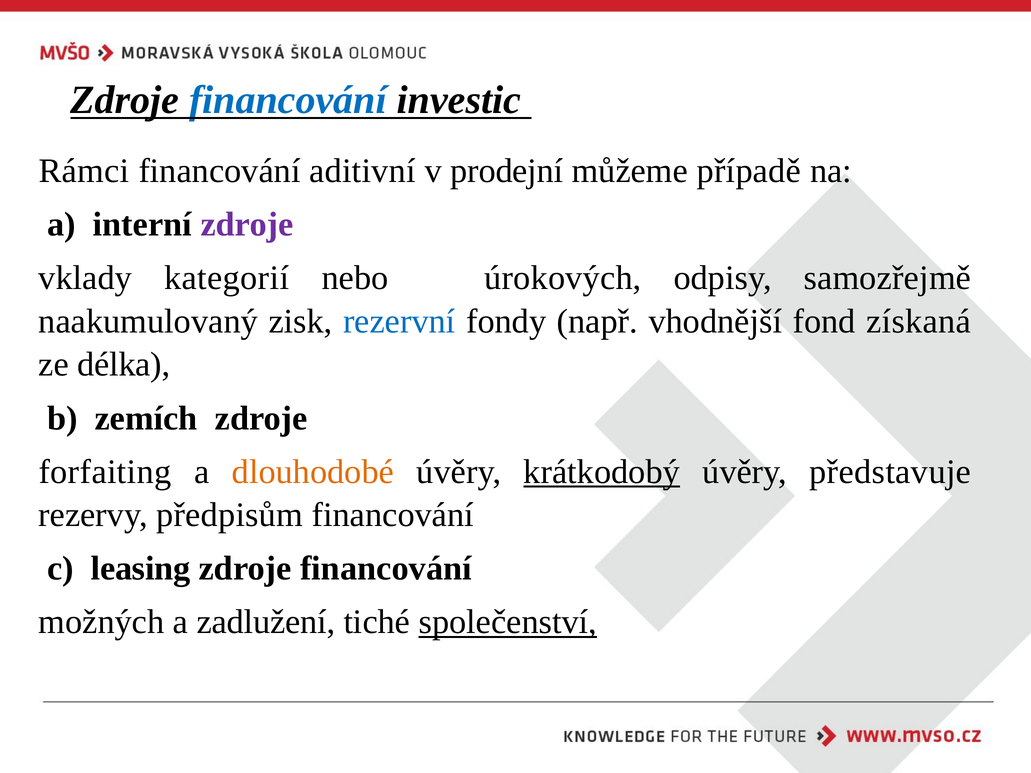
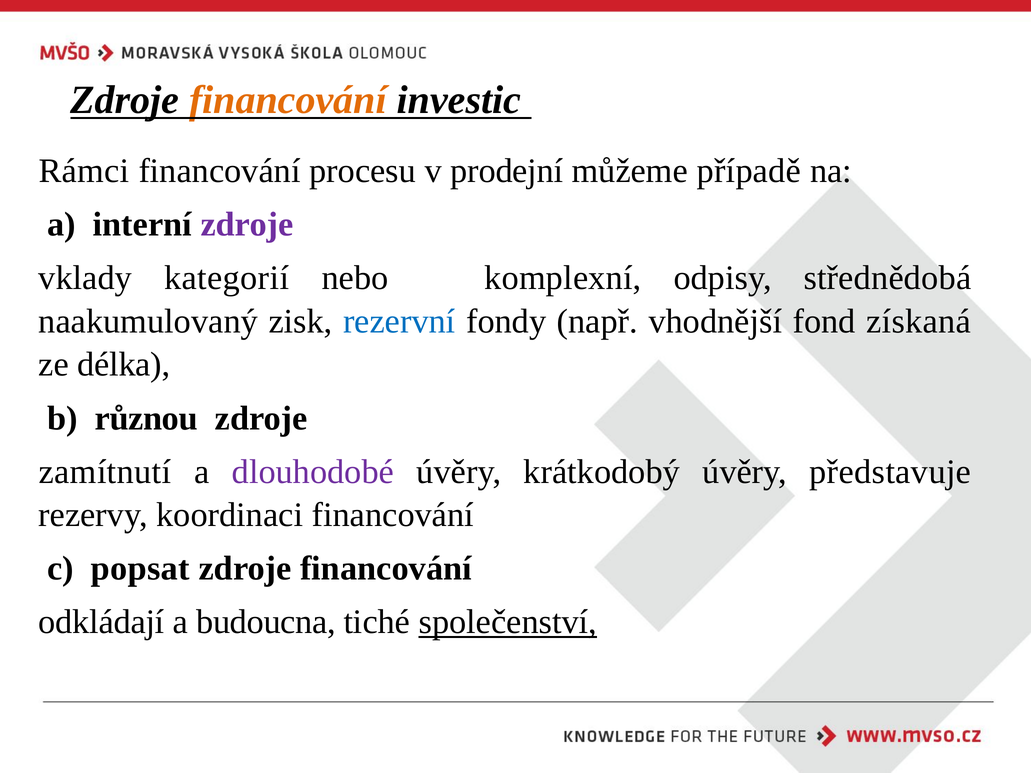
financování colour: blue -> orange (288, 100)
aditivní: aditivní -> procesu (363, 171)
úrokových: úrokových -> komplexní (563, 278)
samozřejmě: samozřejmě -> střednědobá (887, 278)
zemích: zemích -> různou (146, 418)
forfaiting: forfaiting -> zamítnutí (105, 472)
dlouhodobé colour: orange -> purple (313, 472)
krátkodobý underline: present -> none (602, 472)
předpisům: předpisům -> koordinaci (230, 515)
leasing: leasing -> popsat (140, 569)
možných: možných -> odkládají (101, 622)
zadlužení: zadlužení -> budoucna (266, 622)
